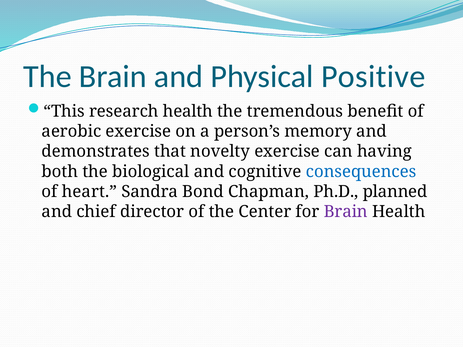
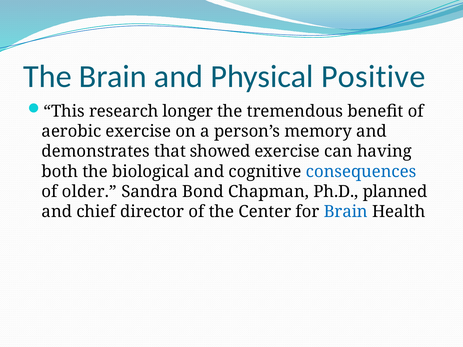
research health: health -> longer (188, 111)
novelty: novelty -> showed (220, 152)
heart: heart -> older (89, 192)
Brain colour: purple -> blue (346, 212)
